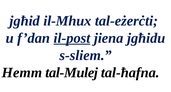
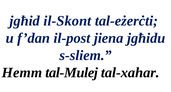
il-Mhux: il-Mhux -> il-Skont (67, 21)
il-post underline: present -> none (72, 38)
tal-ħafna: tal-ħafna -> tal-xahar (130, 73)
